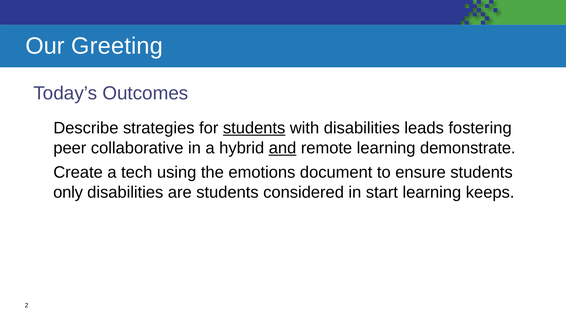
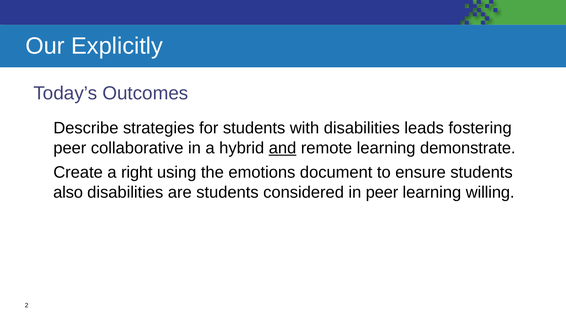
Greeting: Greeting -> Explicitly (117, 46)
students underline: present -> none (254, 128)
tech: tech -> right (137, 172)
only: only -> also (68, 192)
in start: start -> peer (382, 192)
keeps: keeps -> willing (490, 192)
